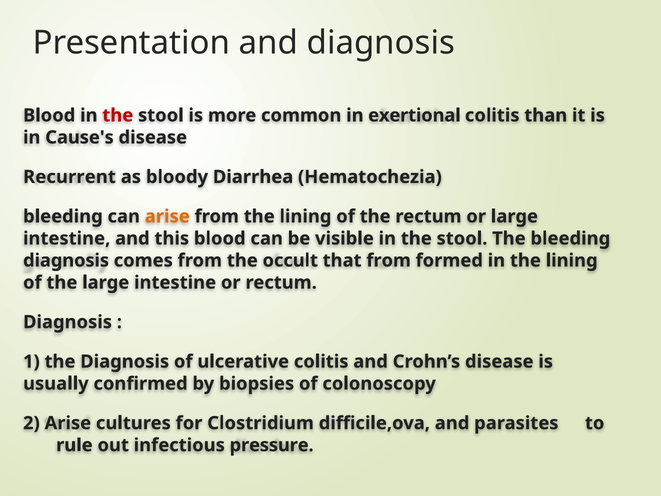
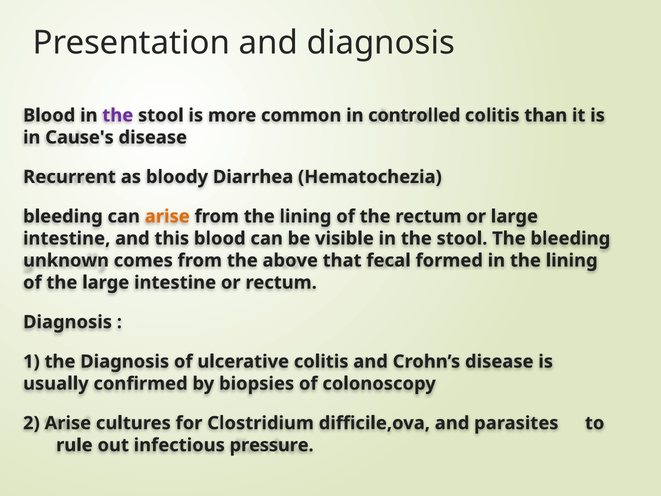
the colour: red -> purple (118, 115)
exertional: exertional -> controlled (414, 115)
diagnosis: diagnosis -> unknown (66, 260)
occult: occult -> above (290, 260)
that from: from -> fecal (389, 260)
